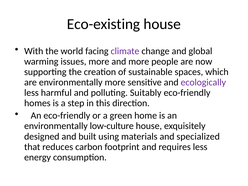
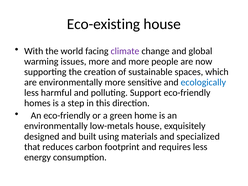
ecologically colour: purple -> blue (203, 82)
Suitably: Suitably -> Support (146, 93)
low-culture: low-culture -> low-metals (112, 126)
